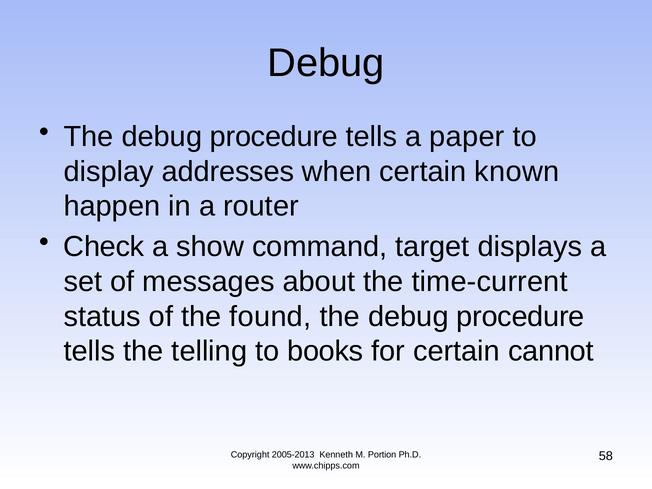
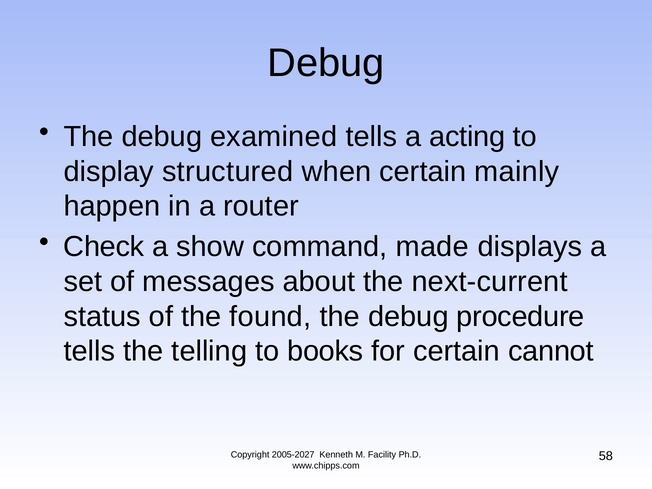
procedure: procedure -> examined (274, 137)
paper: paper -> acting (467, 137)
addresses: addresses -> structured (228, 172)
known: known -> mainly (517, 172)
target: target -> made (432, 247)
time-current: time-current -> next-current (490, 282)
2005-2013: 2005-2013 -> 2005-2027 (293, 455)
Portion: Portion -> Facility (382, 455)
